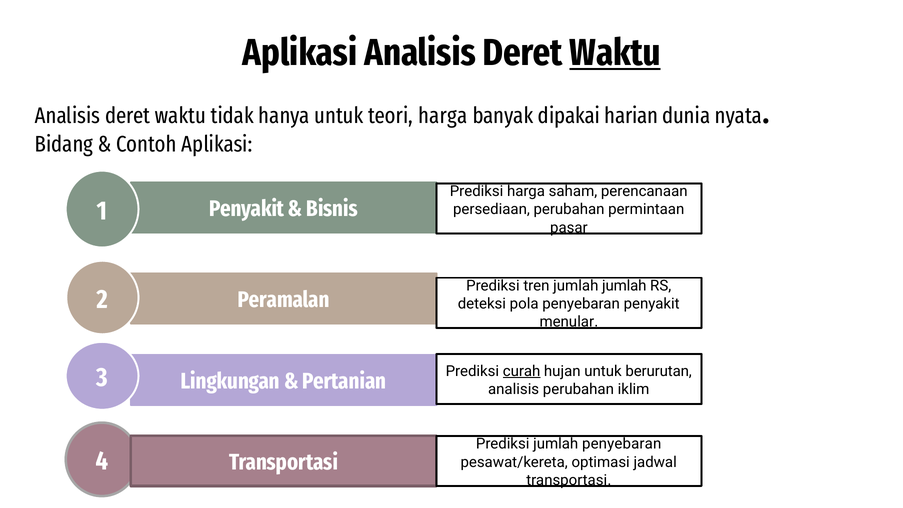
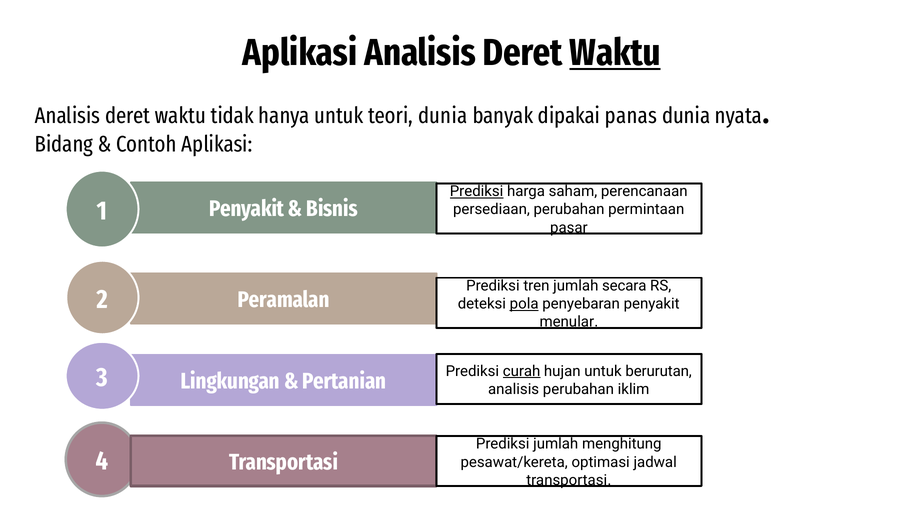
teori harga: harga -> dunia (443, 116)
harian: harian -> panas (631, 116)
Prediksi underline: none -> present (477, 191)
jumlah jumlah: jumlah -> secara (624, 286)
pola underline: none -> present (524, 304)
jumlah penyebaran: penyebaran -> menghitung (622, 444)
